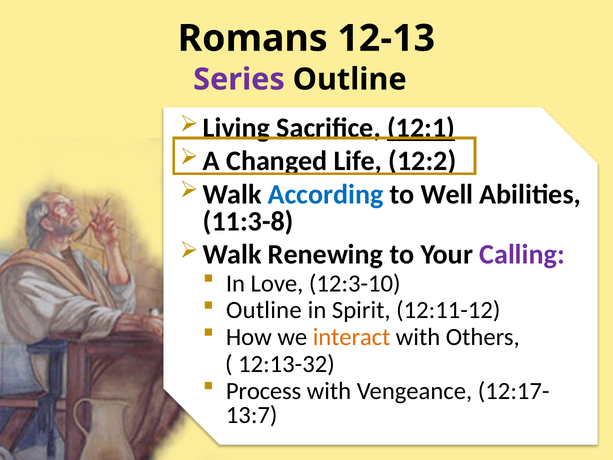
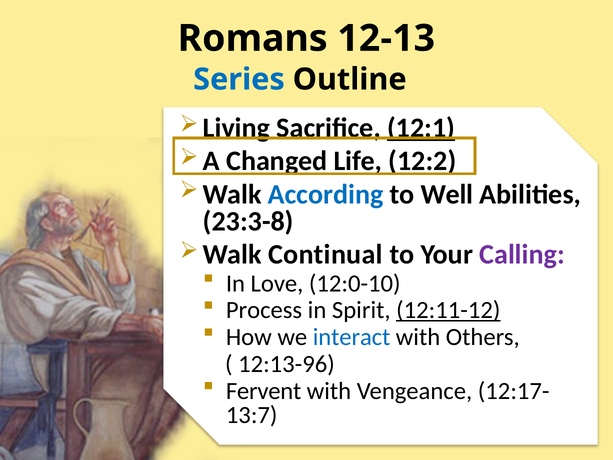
Series colour: purple -> blue (239, 79)
11:3-8: 11:3-8 -> 23:3-8 (248, 221)
Renewing: Renewing -> Continual (325, 255)
12:3-10: 12:3-10 -> 12:0-10 (355, 283)
Outline: Outline -> Process (264, 310)
12:11-12 underline: none -> present (448, 310)
interact colour: orange -> blue (352, 337)
12:13-32: 12:13-32 -> 12:13-96 (286, 364)
Process: Process -> Fervent (264, 391)
